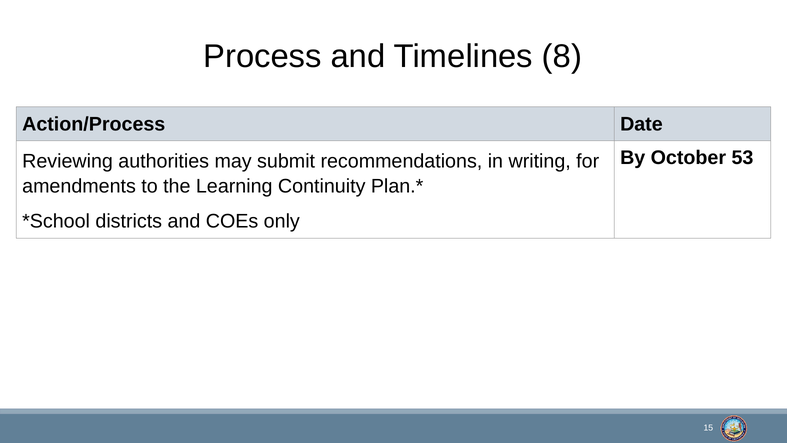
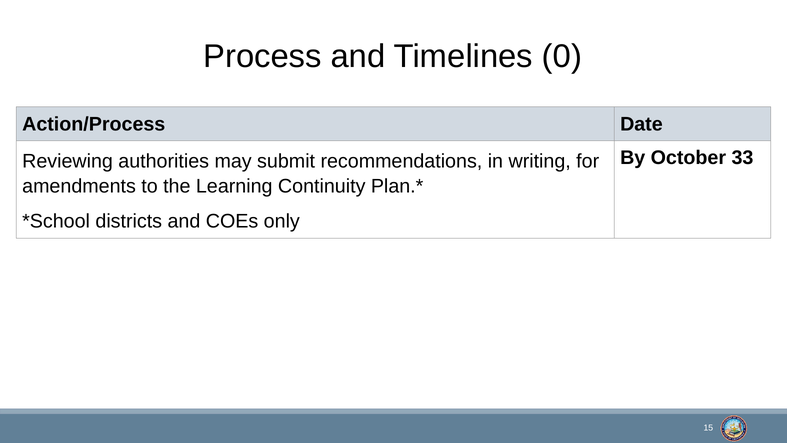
8: 8 -> 0 (562, 57)
53: 53 -> 33 (742, 158)
